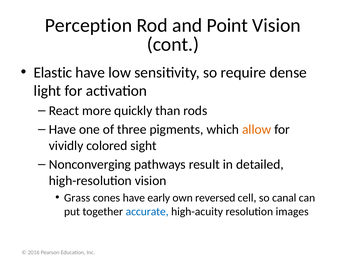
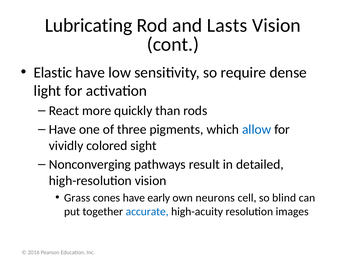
Perception: Perception -> Lubricating (89, 26)
Point: Point -> Lasts (227, 26)
allow colour: orange -> blue (257, 130)
reversed: reversed -> neurons (215, 198)
canal: canal -> blind (284, 198)
